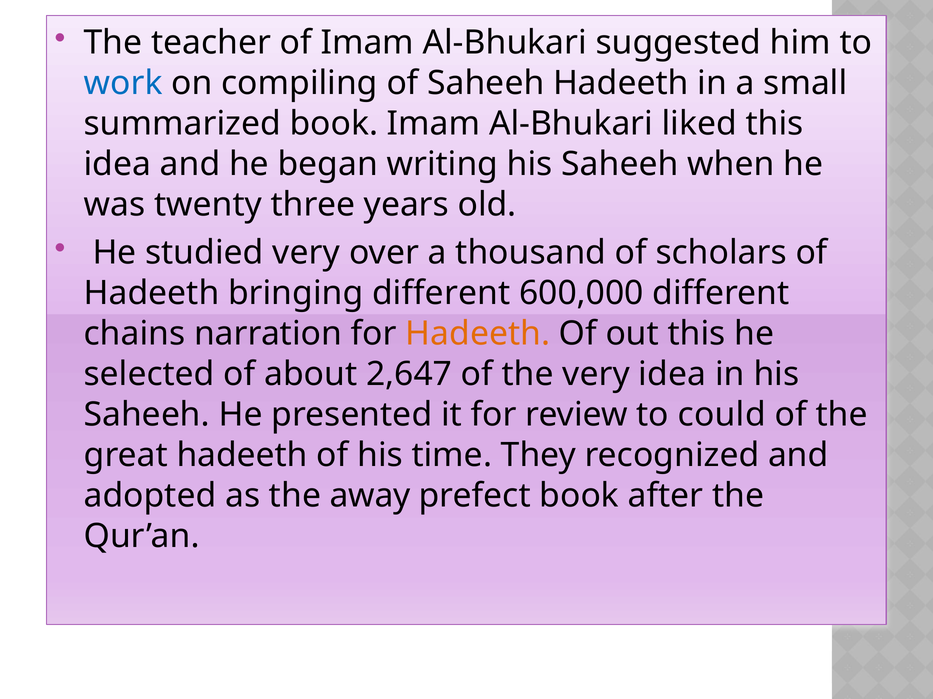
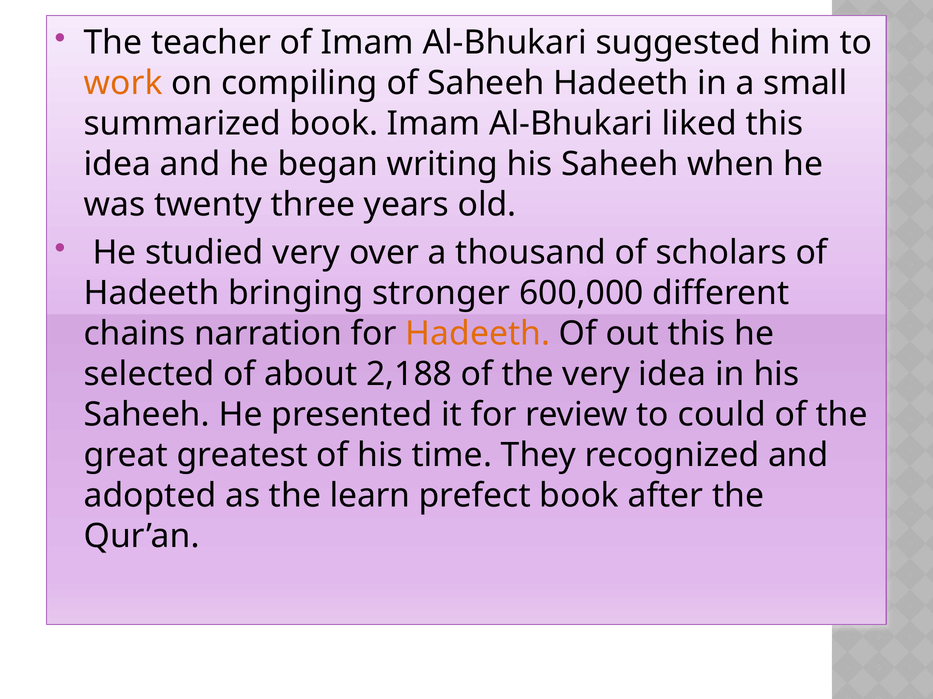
work colour: blue -> orange (123, 83)
bringing different: different -> stronger (441, 294)
2,647: 2,647 -> 2,188 (409, 375)
great hadeeth: hadeeth -> greatest (242, 456)
away: away -> learn (370, 496)
